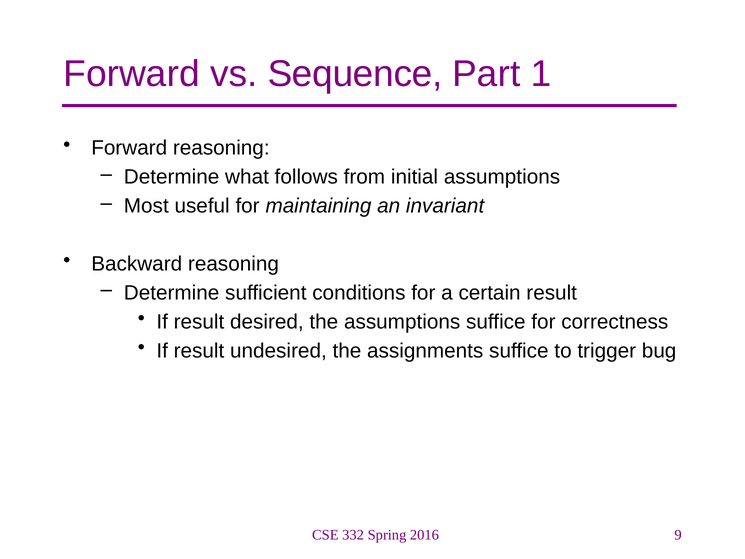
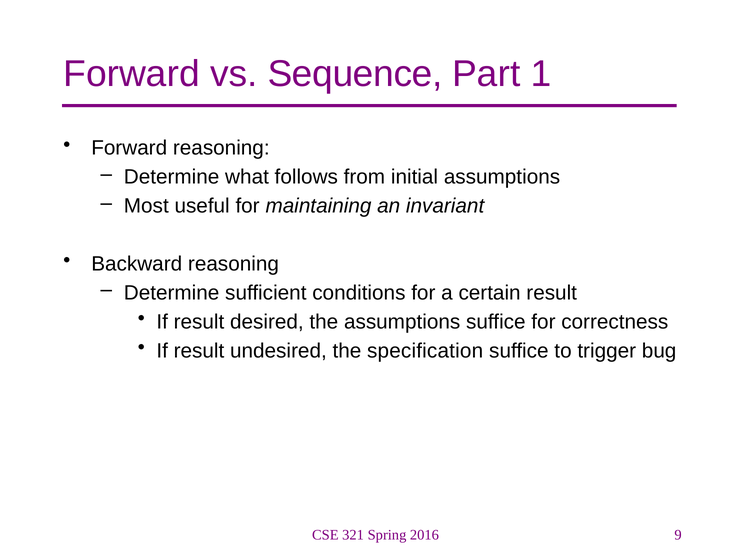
assignments: assignments -> specification (425, 351)
332: 332 -> 321 (353, 535)
